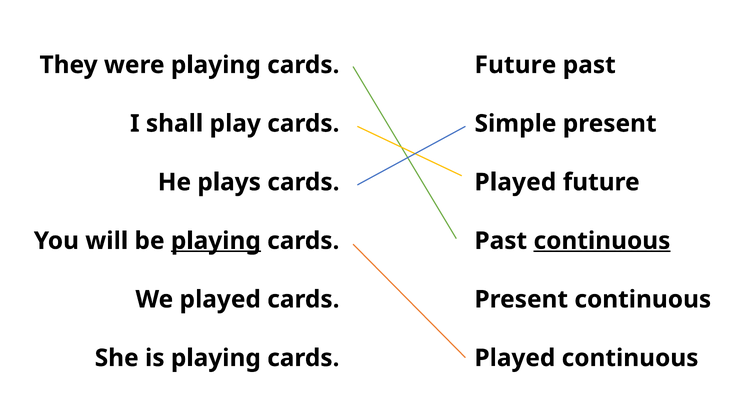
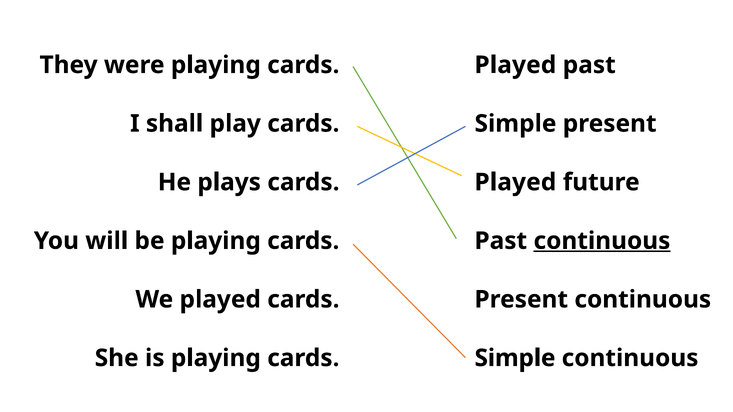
Future: Future -> Played (515, 65)
playing underline: present -> none (216, 241)
Played: Played -> Simple (515, 358)
